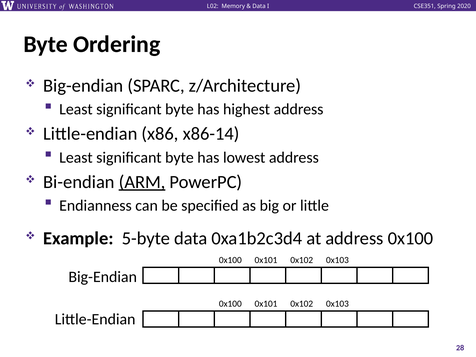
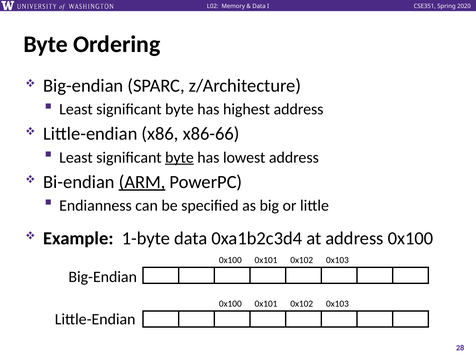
x86-14: x86-14 -> x86-66 (211, 134)
byte underline: none -> present (179, 157)
5-byte: 5-byte -> 1-byte (146, 238)
